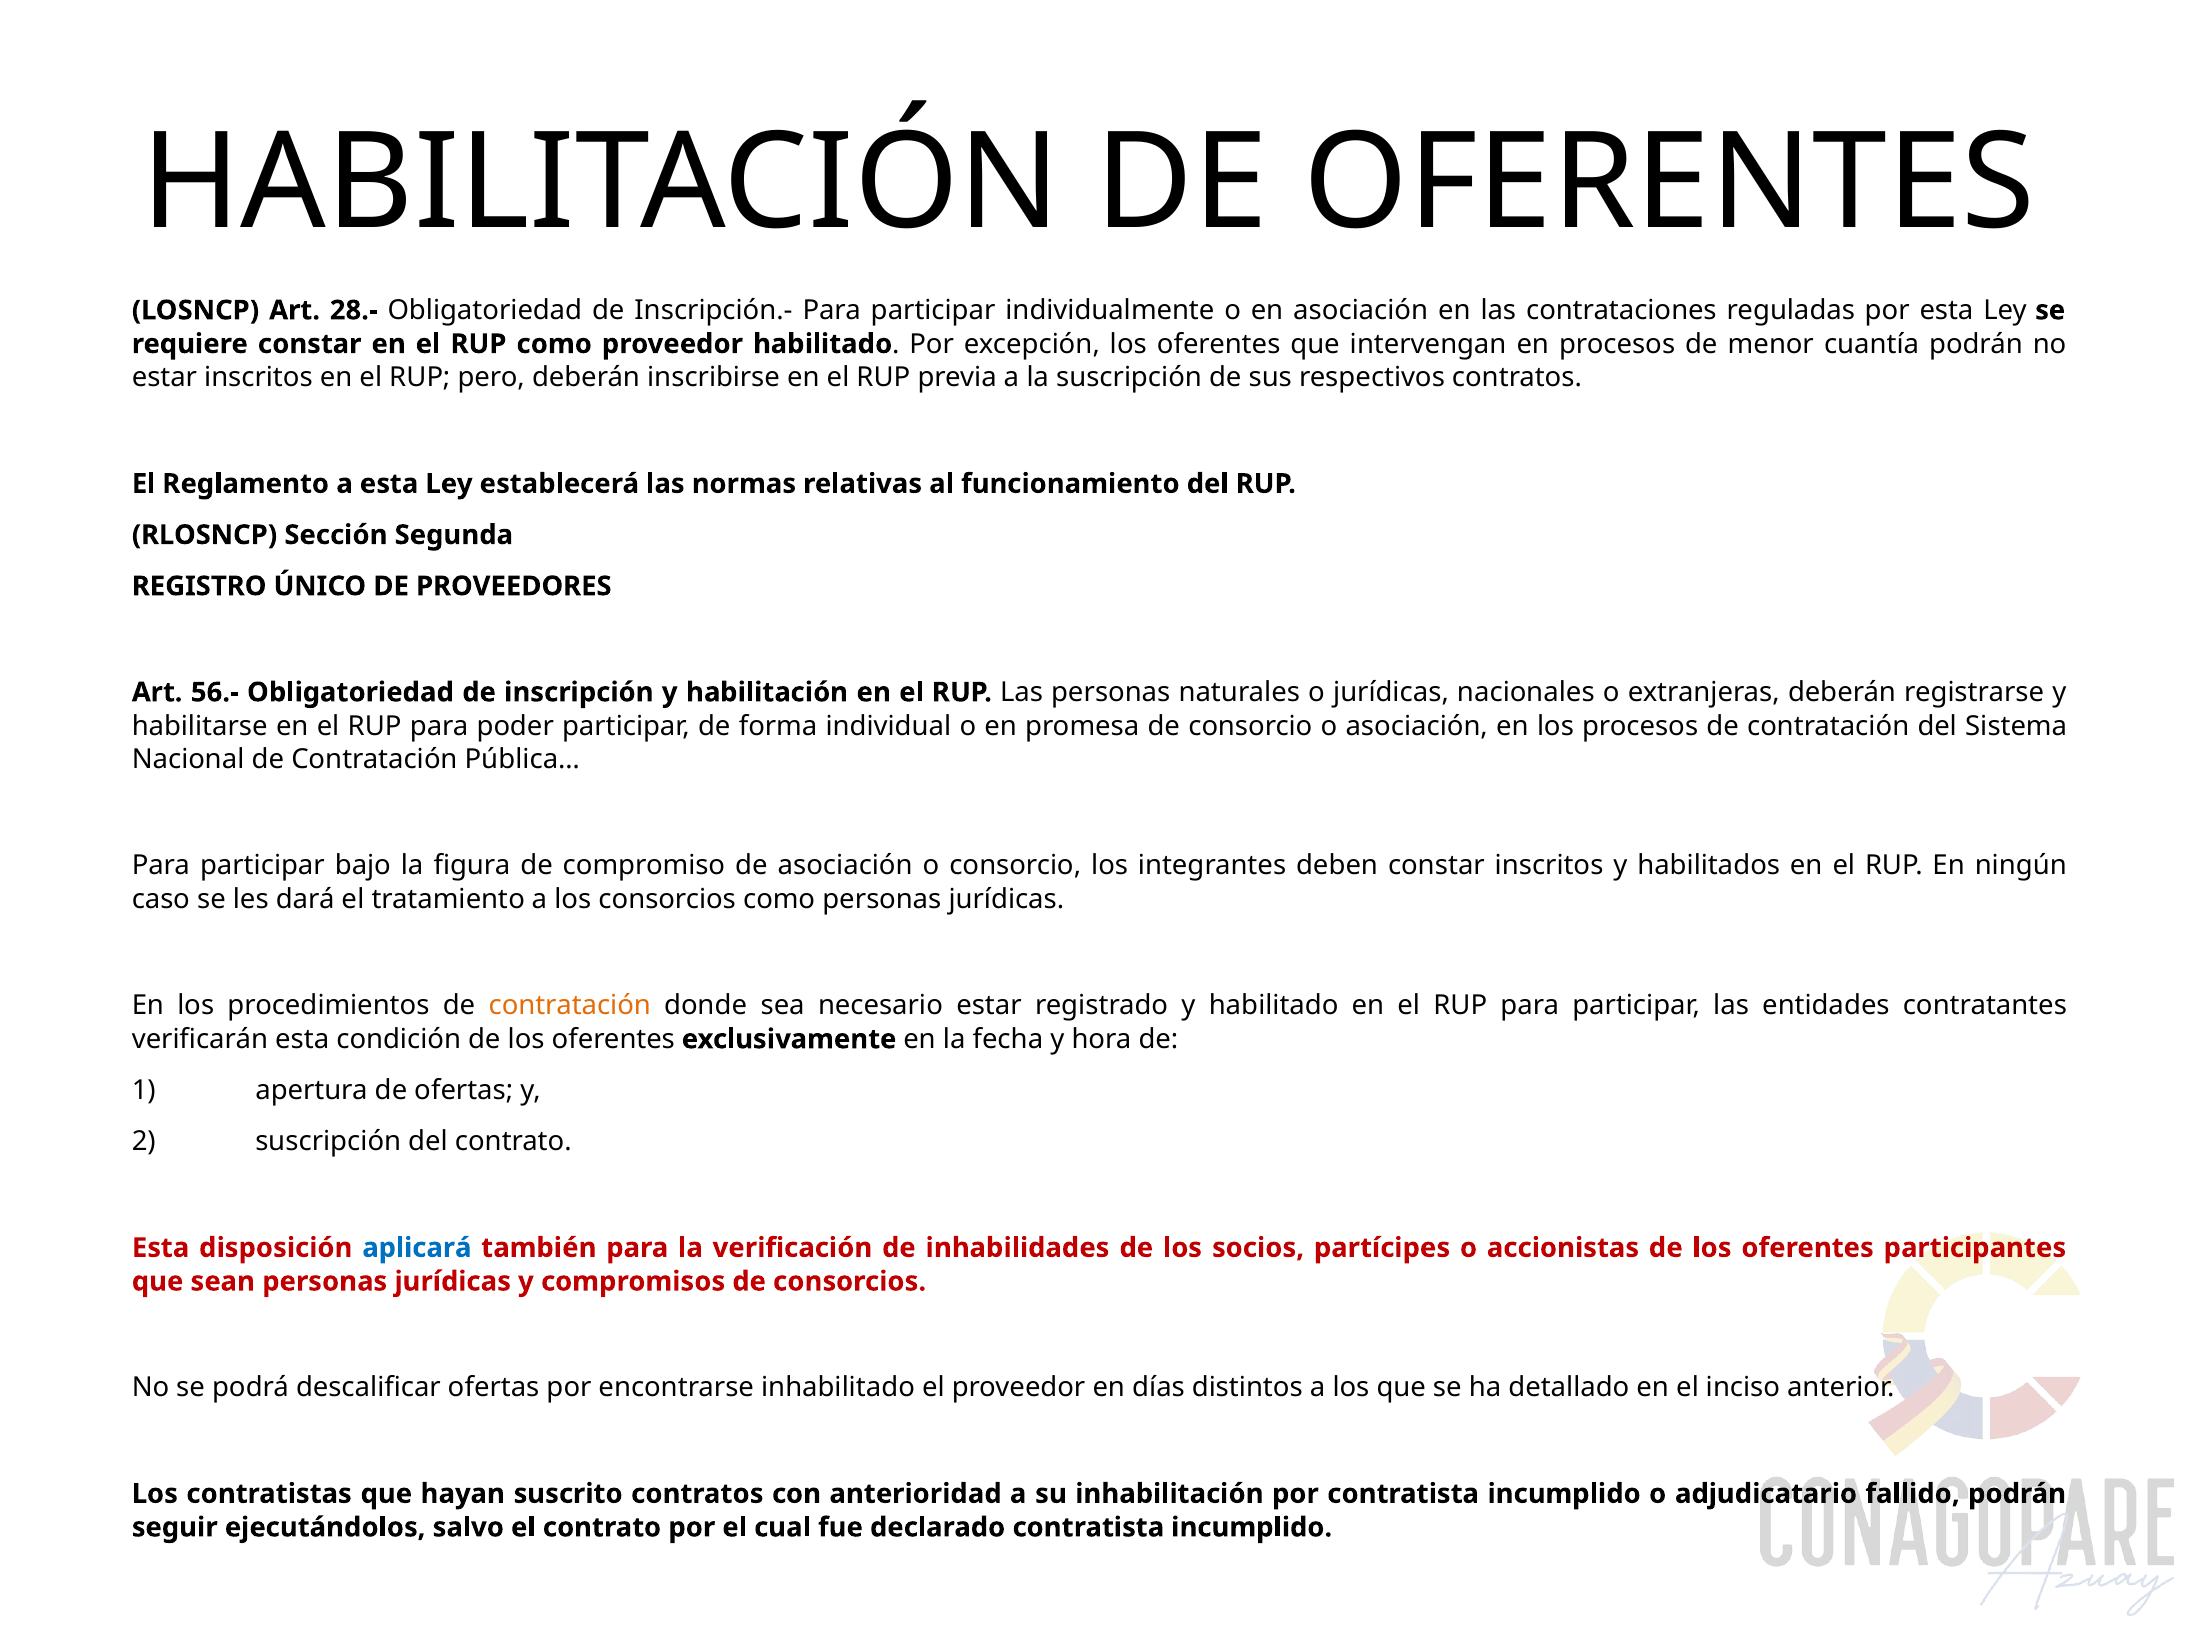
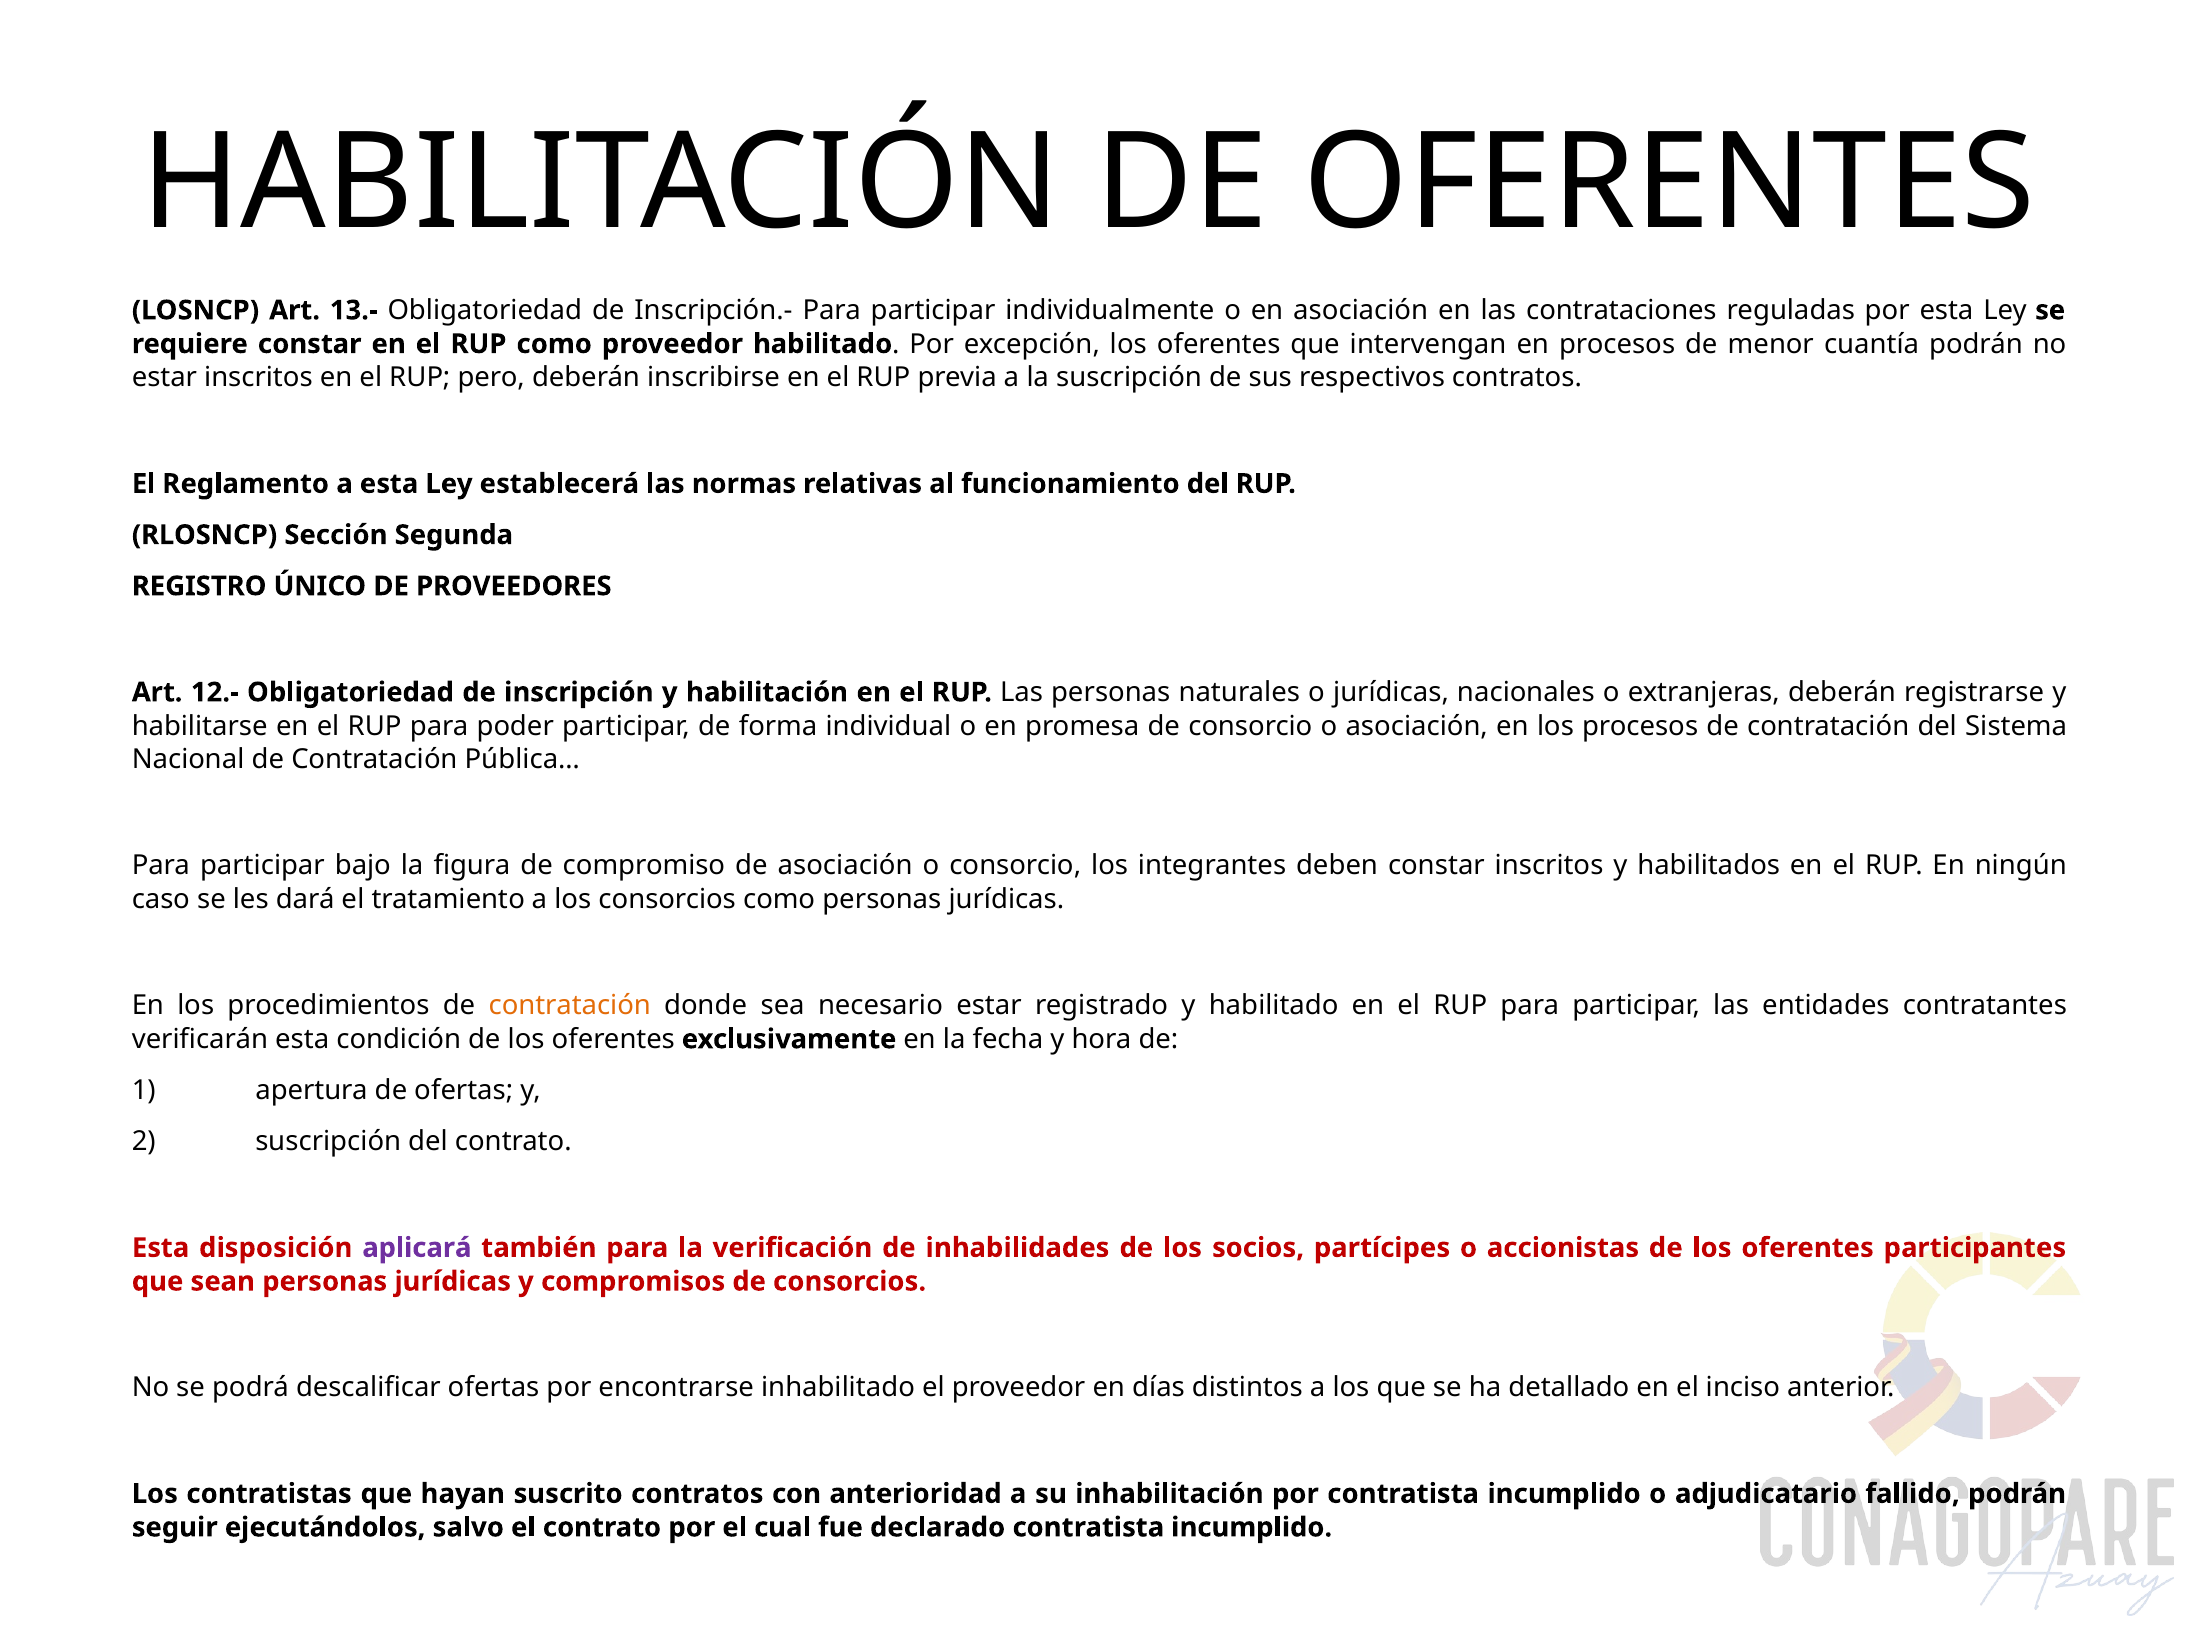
28.-: 28.- -> 13.- (354, 310)
56.-: 56.- -> 12.- (215, 692)
aplicará colour: blue -> purple (417, 1248)
